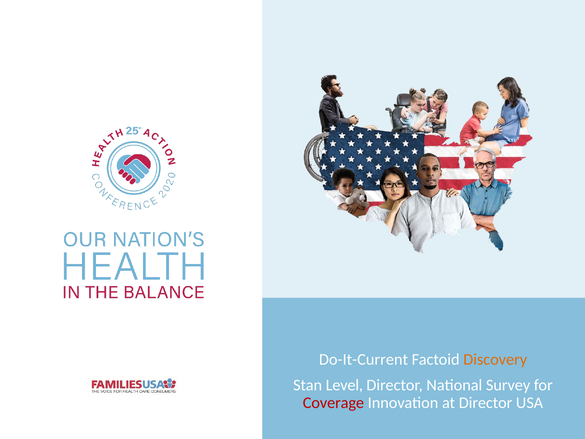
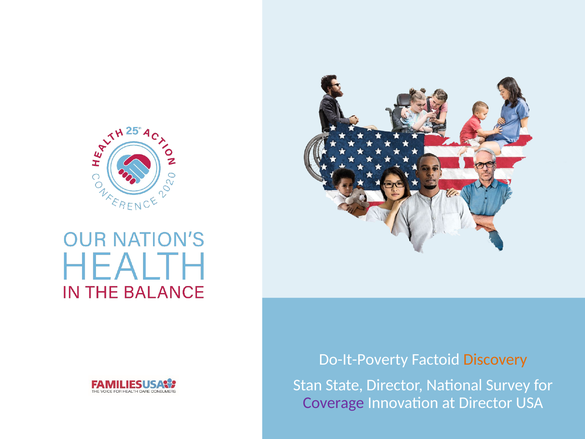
Do-It-Current: Do-It-Current -> Do-It-Poverty (363, 359)
Level: Level -> State (344, 385)
Coverage colour: red -> purple (333, 403)
